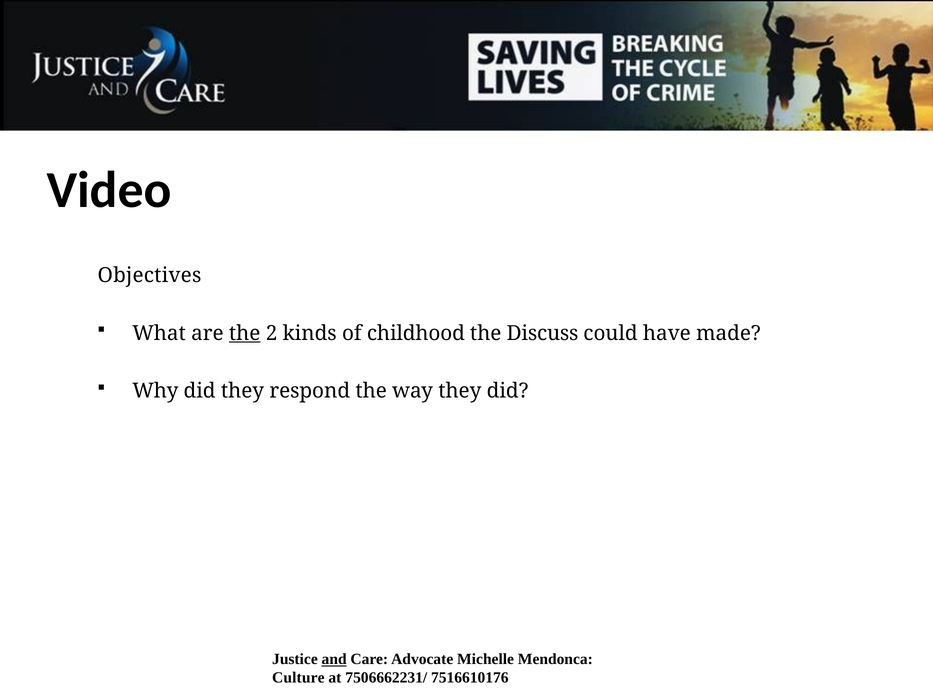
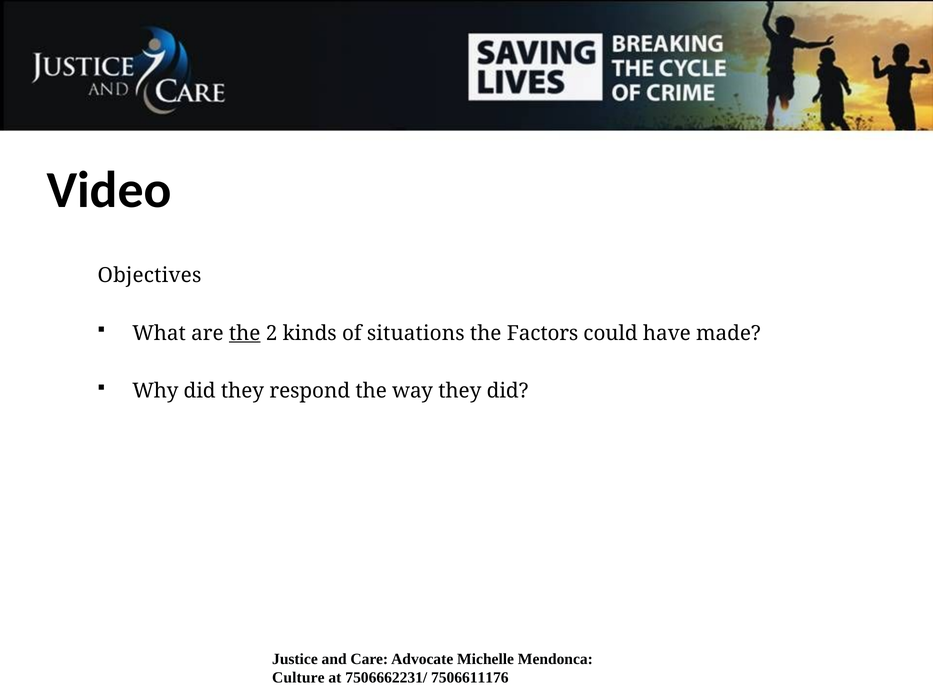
childhood: childhood -> situations (416, 333)
Discuss: Discuss -> Factors (543, 333)
and underline: present -> none (334, 659)
7516610176: 7516610176 -> 7506611176 (470, 678)
